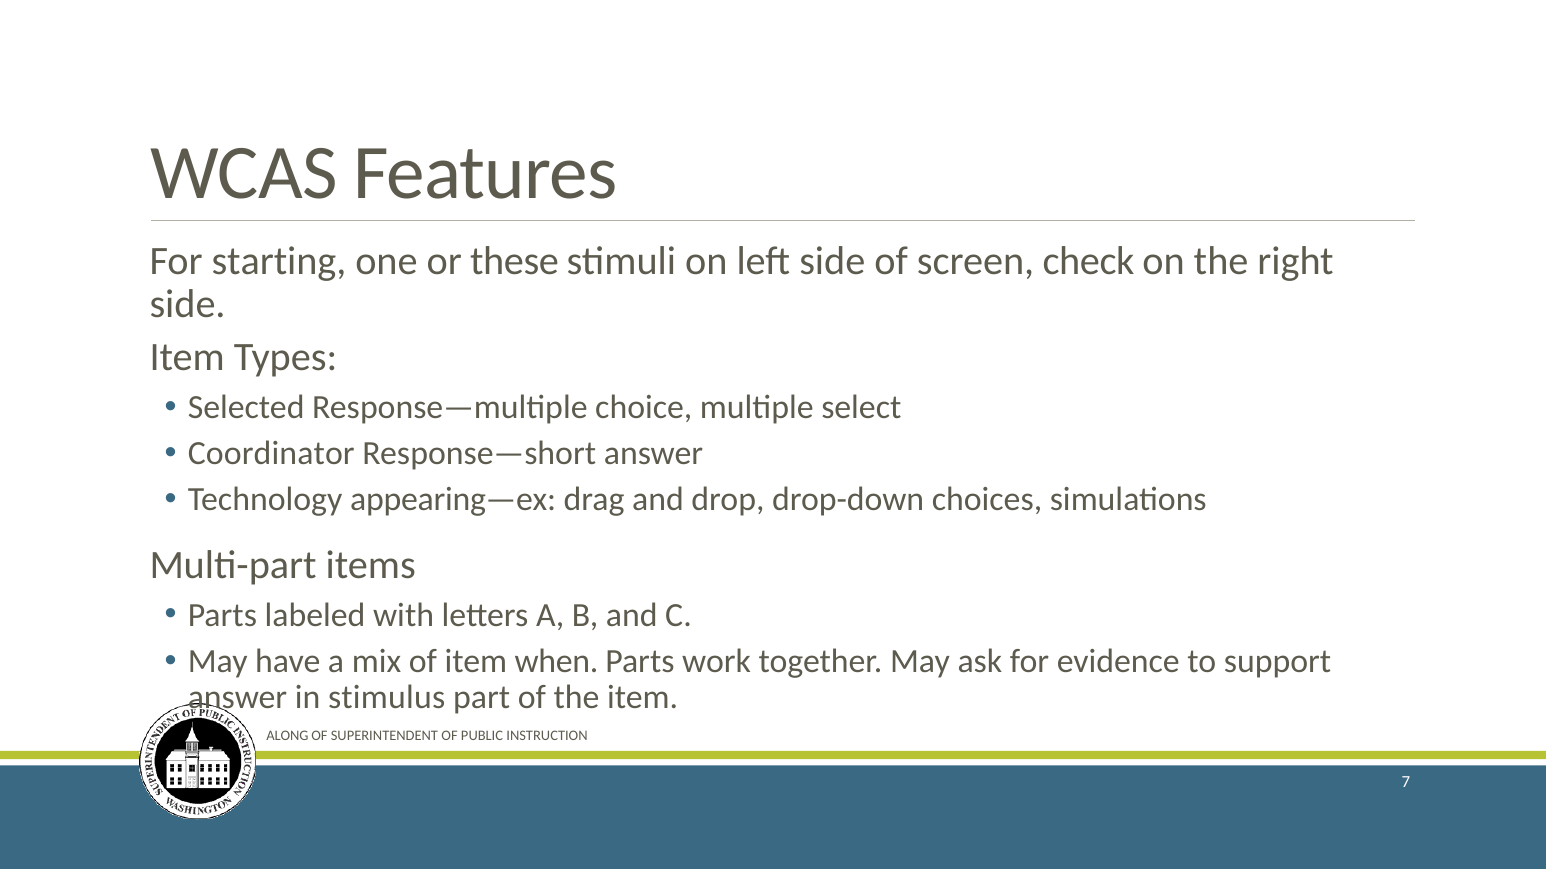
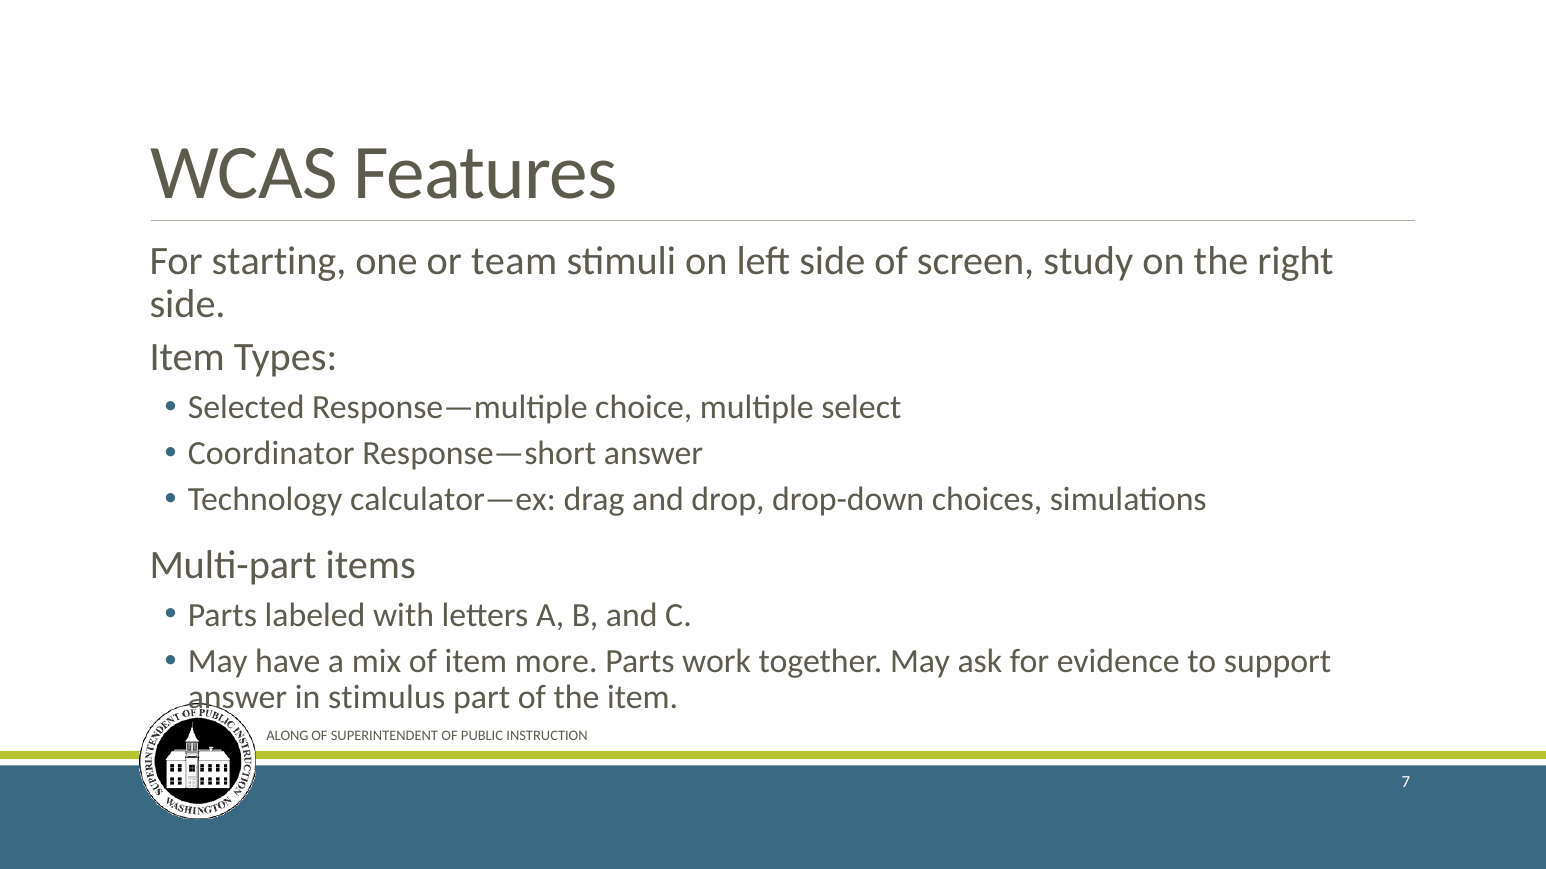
these: these -> team (514, 261)
check: check -> study (1088, 261)
appearing—ex: appearing—ex -> calculator—ex (453, 500)
when: when -> more (556, 662)
